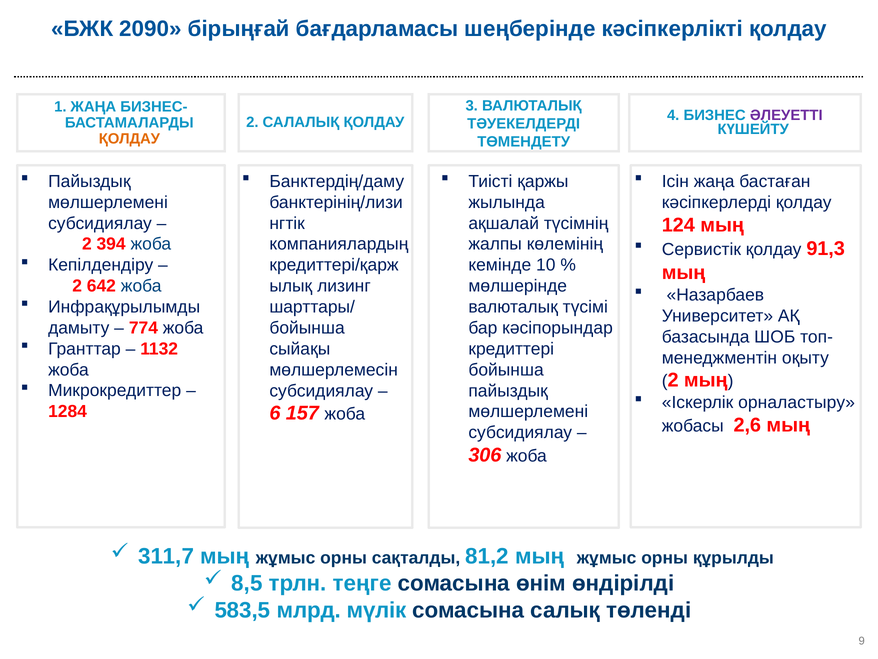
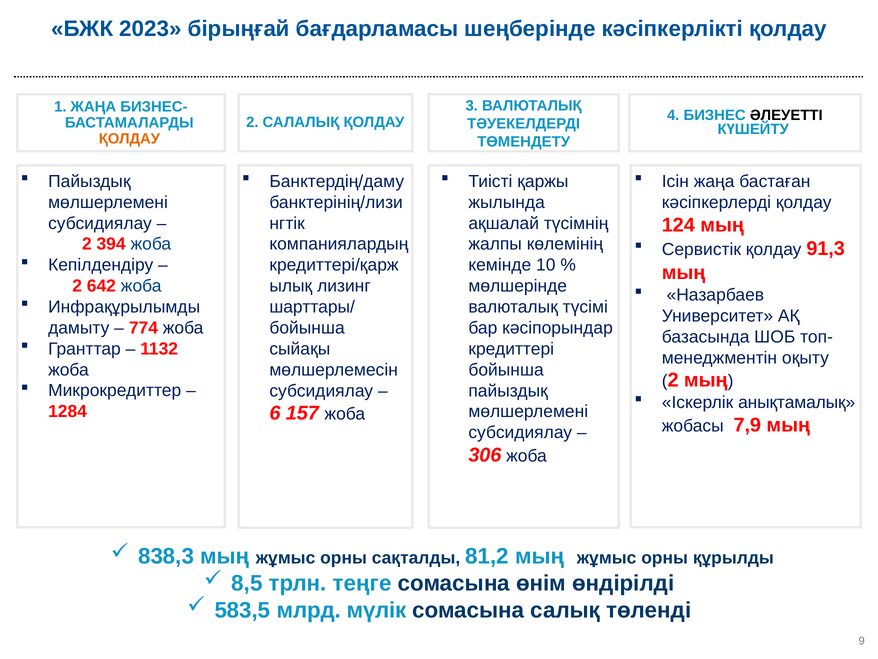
2090: 2090 -> 2023 (151, 29)
ӘЛЕУЕТТІ colour: purple -> black (786, 115)
орналастыру: орналастыру -> анықтамалық (797, 402)
2,6: 2,6 -> 7,9 (747, 425)
311,7: 311,7 -> 838,3 (166, 556)
